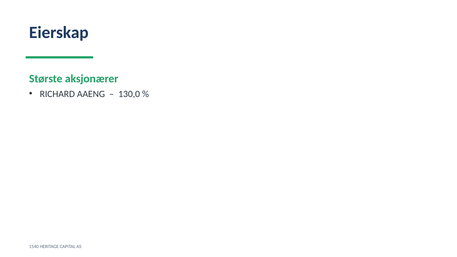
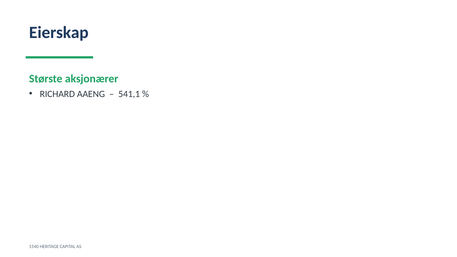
130,0: 130,0 -> 541,1 (129, 94)
